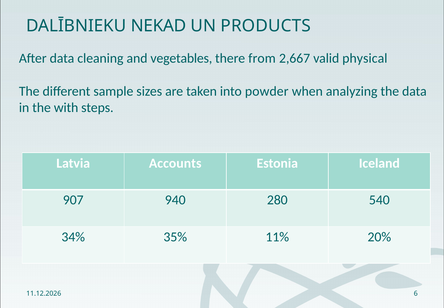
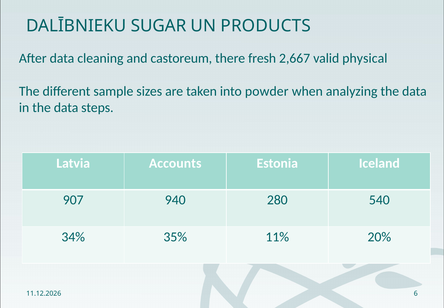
NEKAD: NEKAD -> SUGAR (159, 26)
vegetables: vegetables -> castoreum (181, 58)
from: from -> fresh (262, 58)
in the with: with -> data (66, 108)
